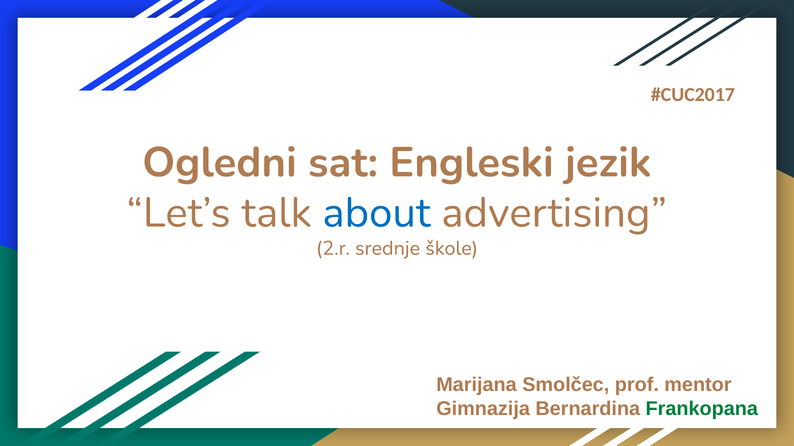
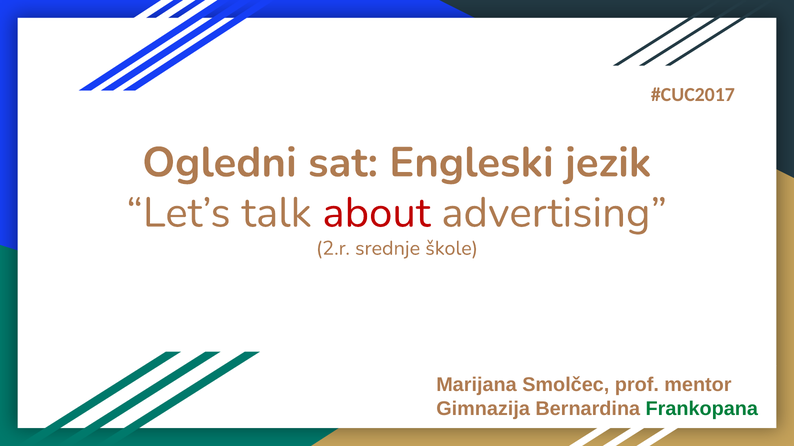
about colour: blue -> red (376, 213)
